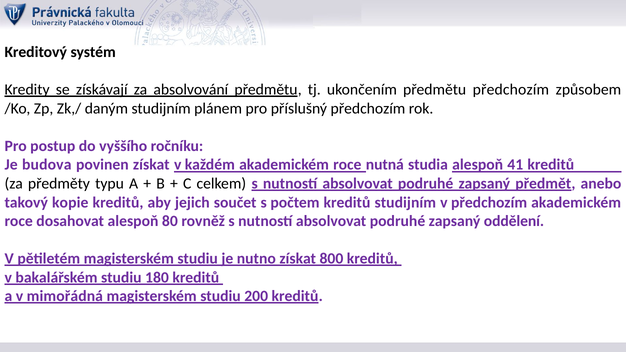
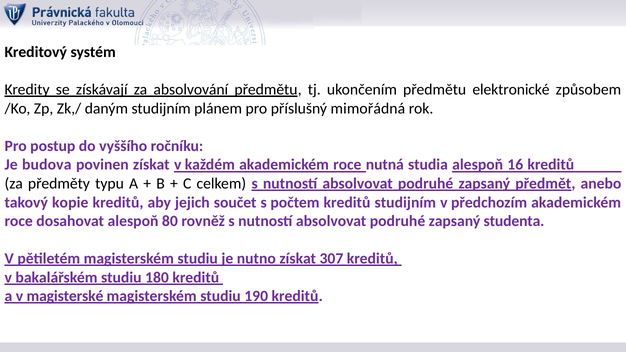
předmětu předchozím: předchozím -> elektronické (511, 90)
příslušný předchozím: předchozím -> mimořádná (368, 109)
41: 41 -> 16 (515, 165)
oddělení: oddělení -> studenta (514, 221)
800: 800 -> 307 (331, 259)
mimořádná: mimořádná -> magisterské (65, 296)
200: 200 -> 190 (256, 296)
